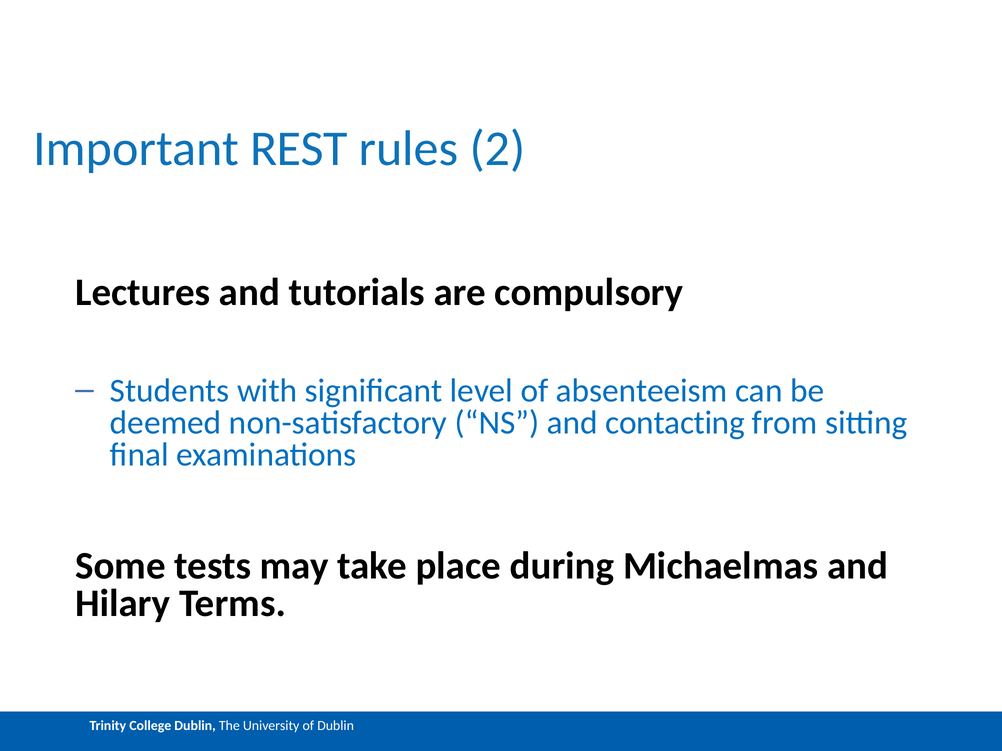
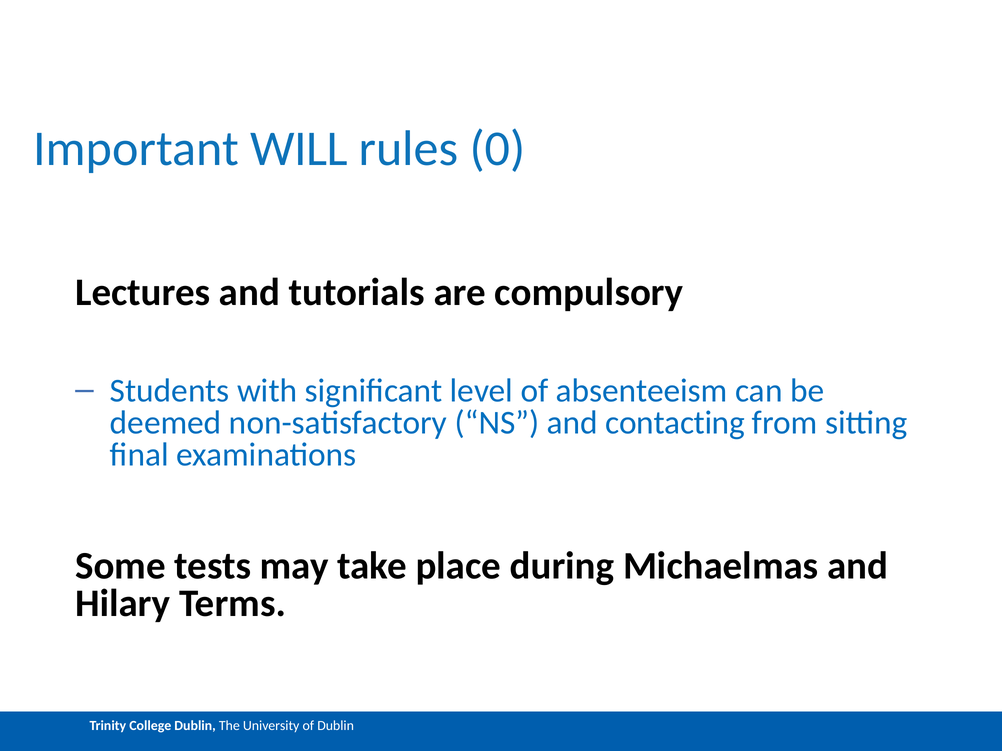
REST: REST -> WILL (299, 149)
2: 2 -> 0 (498, 149)
